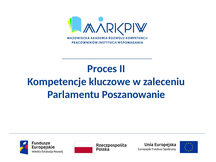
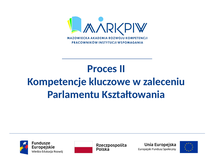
Poszanowanie: Poszanowanie -> Kształtowania (133, 95)
